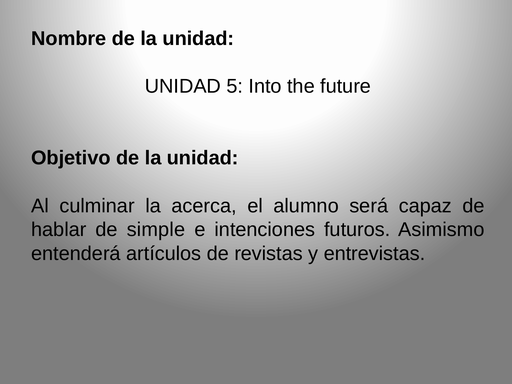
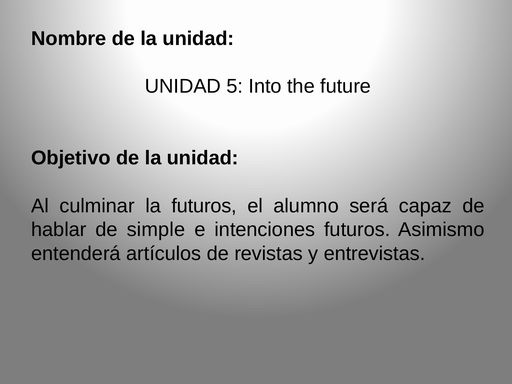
la acerca: acerca -> futuros (204, 206)
